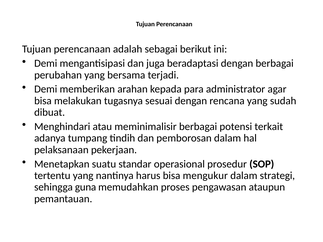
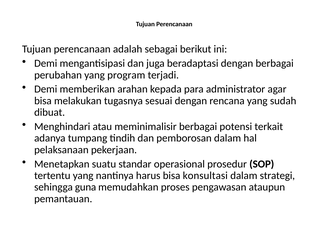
bersama: bersama -> program (126, 75)
mengukur: mengukur -> konsultasi (205, 176)
